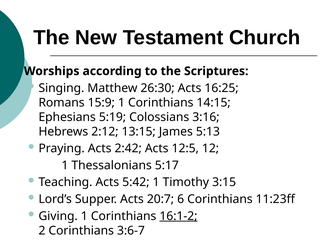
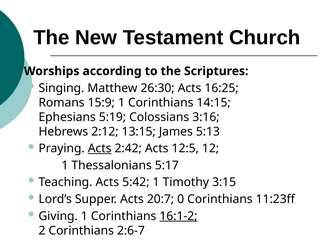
Acts underline: none -> present (100, 148)
6: 6 -> 0 (181, 199)
3:6-7: 3:6-7 -> 2:6-7 (131, 230)
